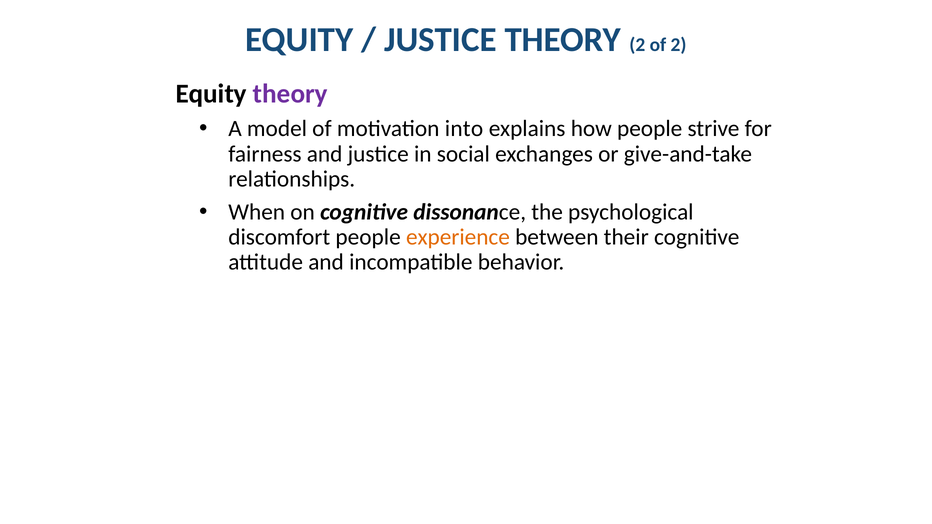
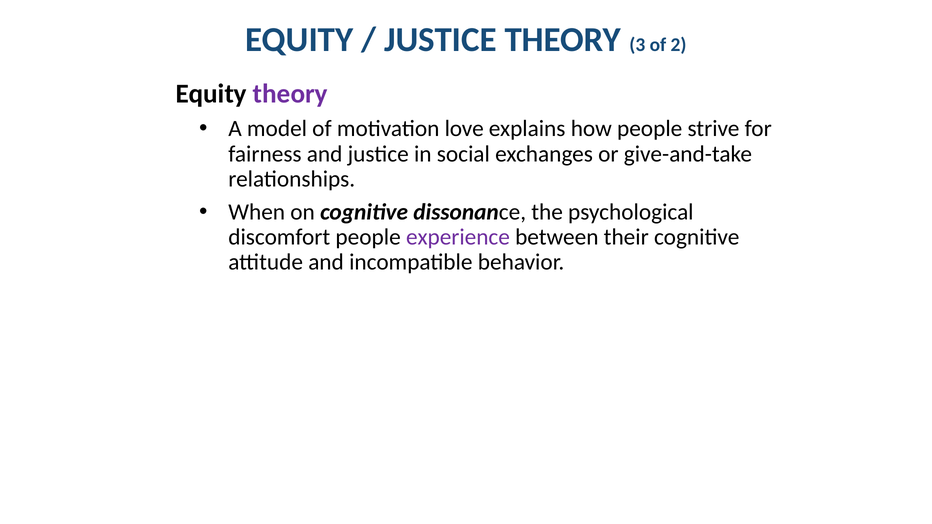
THEORY 2: 2 -> 3 (637, 45)
into: into -> love (464, 129)
experience colour: orange -> purple (458, 237)
